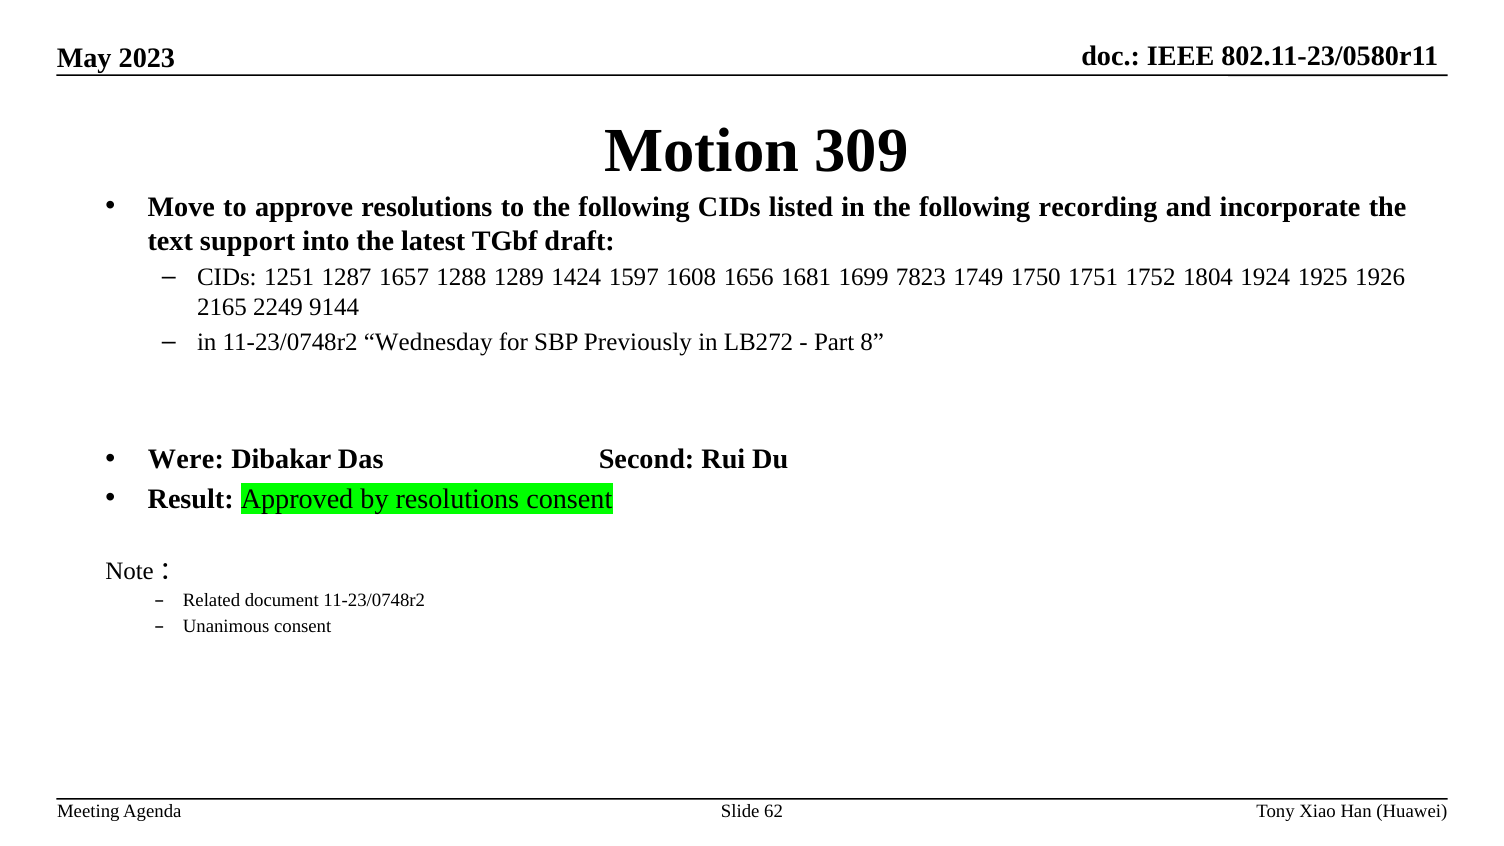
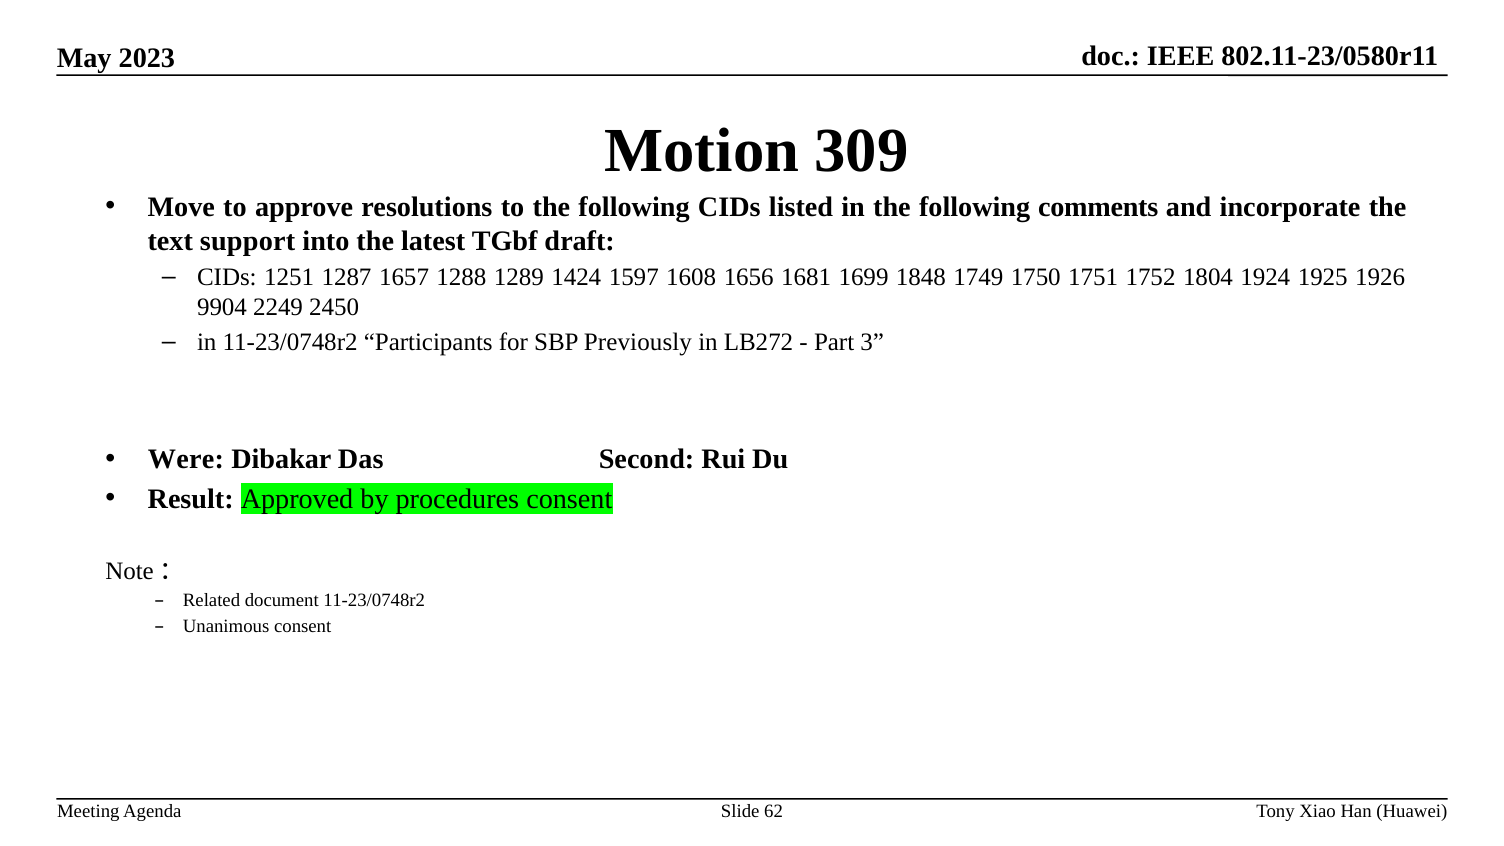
recording: recording -> comments (1098, 207)
7823: 7823 -> 1848 (921, 278)
2165: 2165 -> 9904 (222, 308)
9144: 9144 -> 2450 (334, 308)
Wednesday: Wednesday -> Participants (428, 343)
8: 8 -> 3 (872, 343)
by resolutions: resolutions -> procedures (457, 499)
